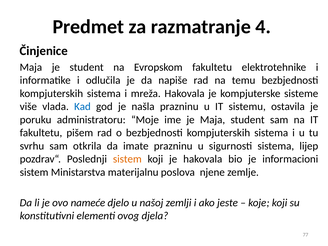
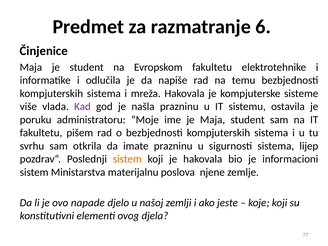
4: 4 -> 6 (263, 27)
Kad colour: blue -> purple (82, 107)
nameće: nameće -> napade (88, 203)
